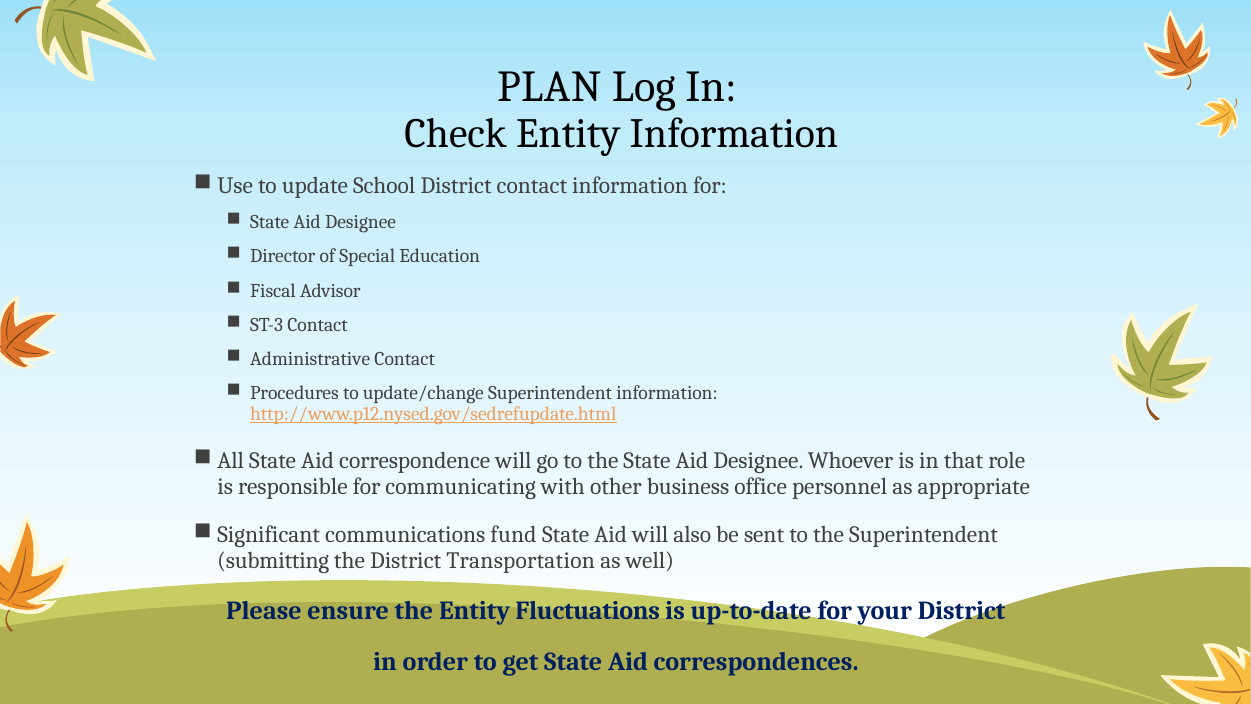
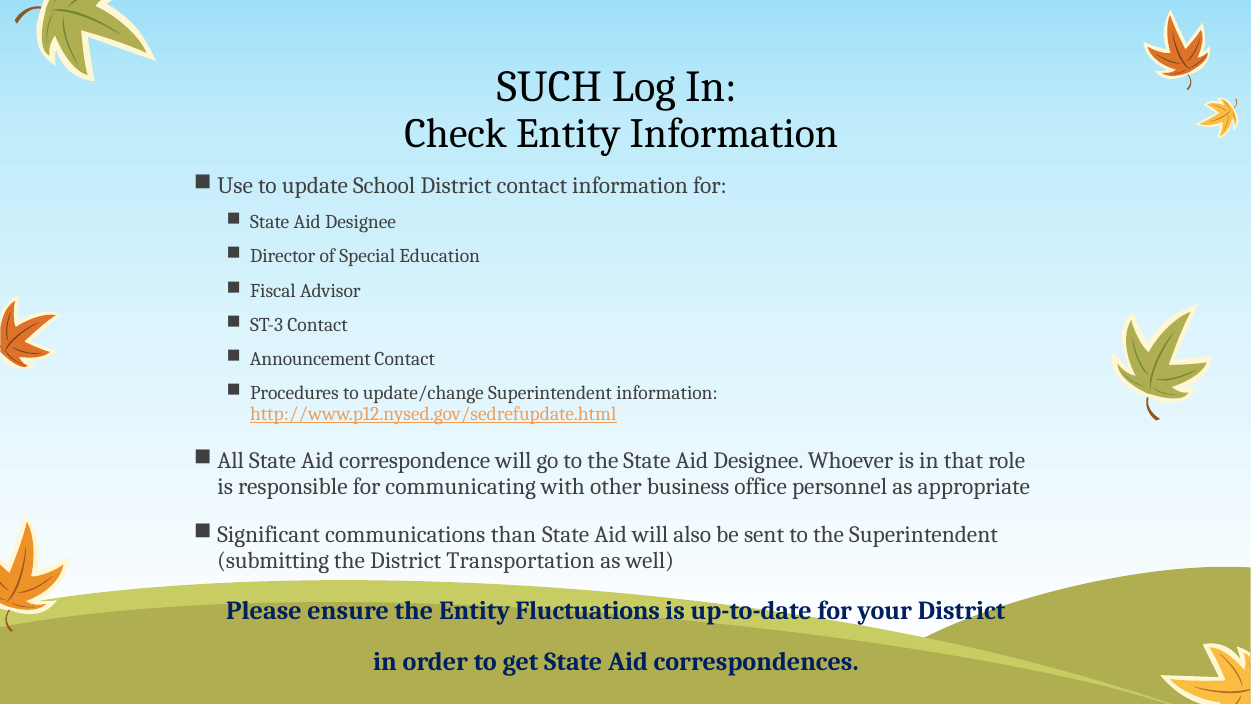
PLAN: PLAN -> SUCH (549, 87)
Administrative: Administrative -> Announcement (310, 359)
fund: fund -> than (514, 535)
